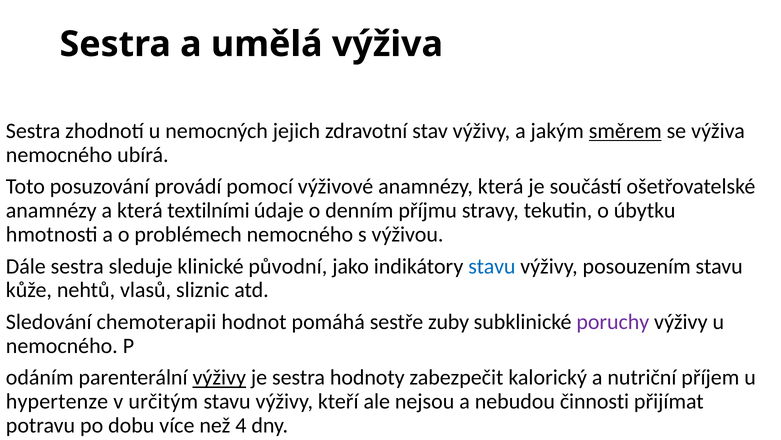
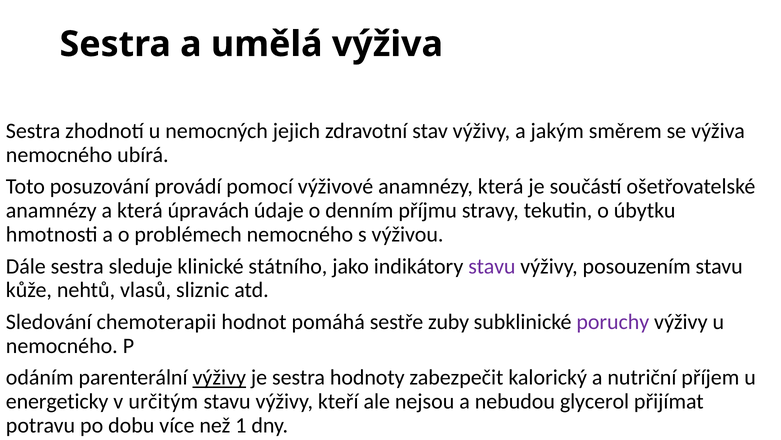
směrem underline: present -> none (625, 131)
textilními: textilními -> úpravách (208, 210)
původní: původní -> státního (288, 266)
stavu colour: blue -> purple (492, 266)
hypertenze: hypertenze -> energeticky (57, 401)
činnosti: činnosti -> glycerol (595, 401)
4: 4 -> 1 (241, 425)
